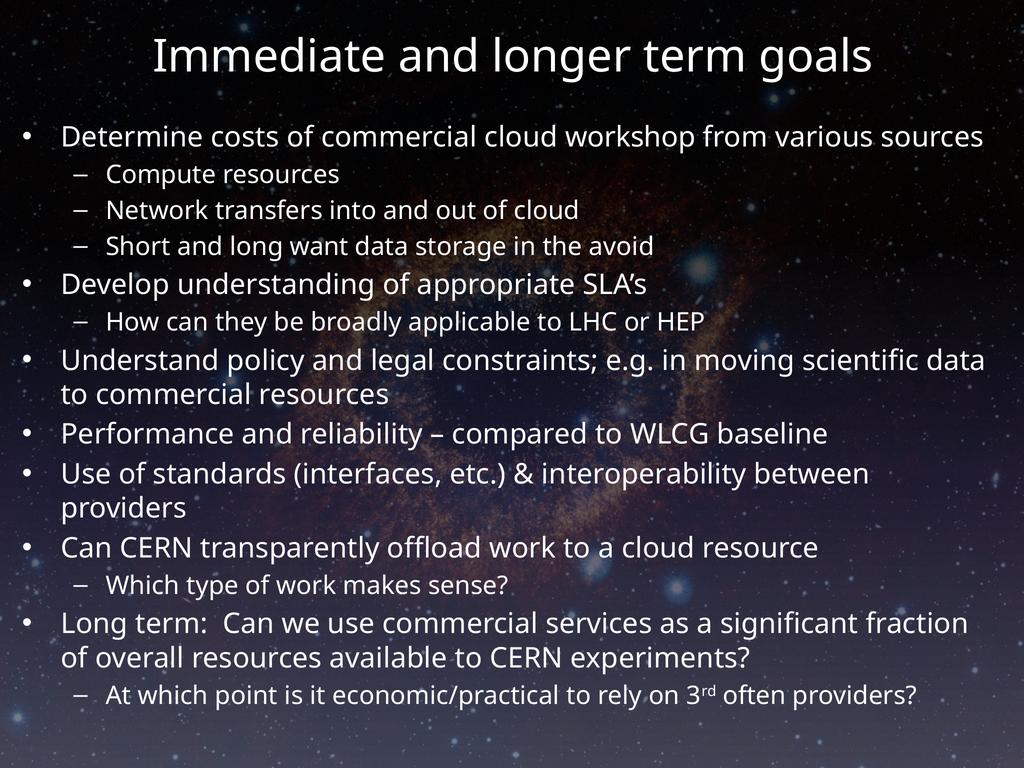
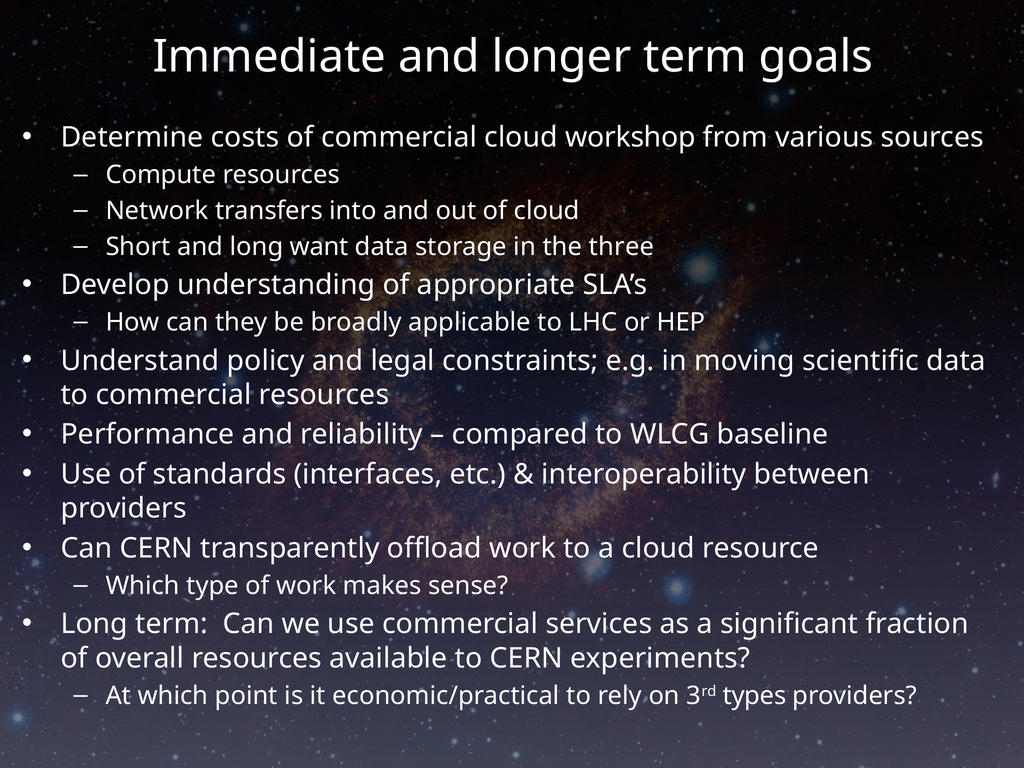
avoid: avoid -> three (621, 247)
often: often -> types (755, 696)
